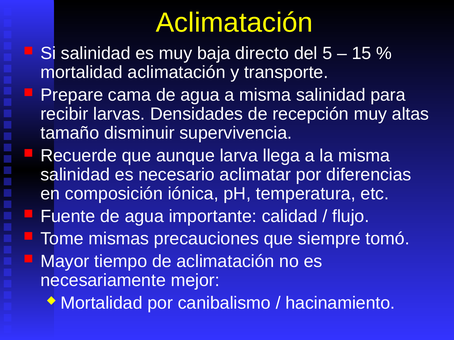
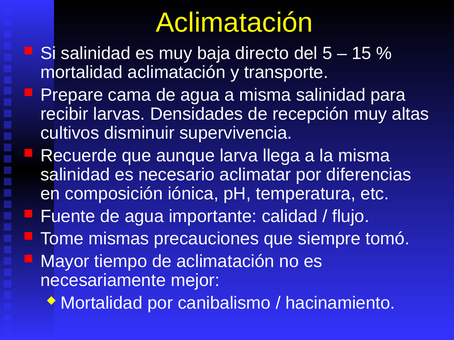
tamaño: tamaño -> cultivos (70, 133)
